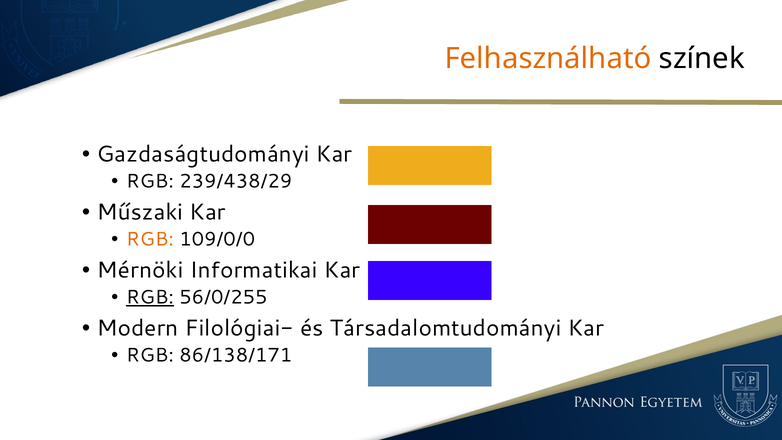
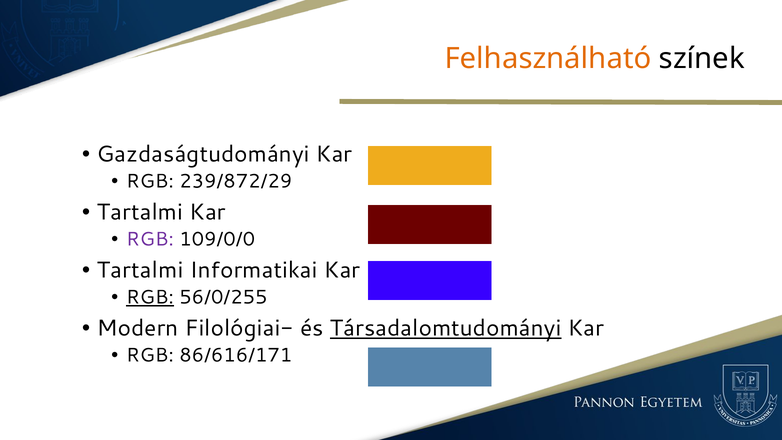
239/438/29: 239/438/29 -> 239/872/29 (236, 181)
Műszaki: Műszaki -> Tartalmi (140, 212)
RGB colour: orange -> purple (150, 239)
Mérnöki: Mérnöki -> Tartalmi (140, 270)
Társadalomtudományi underline: none -> present (446, 328)
86/138/171: 86/138/171 -> 86/616/171 (236, 355)
